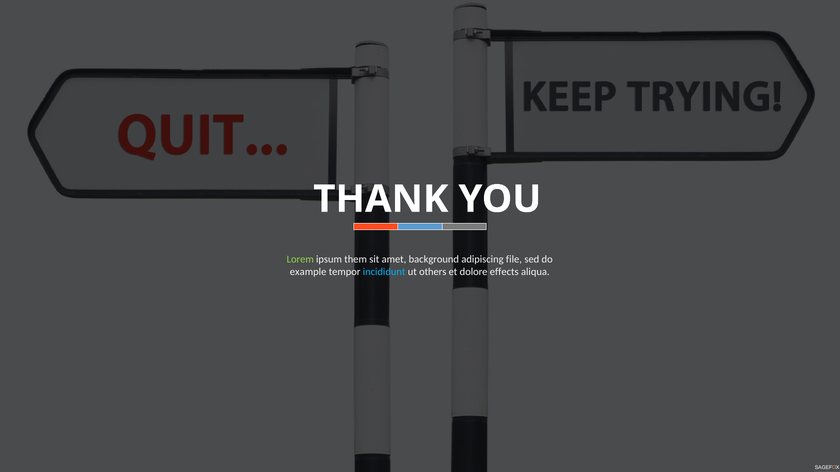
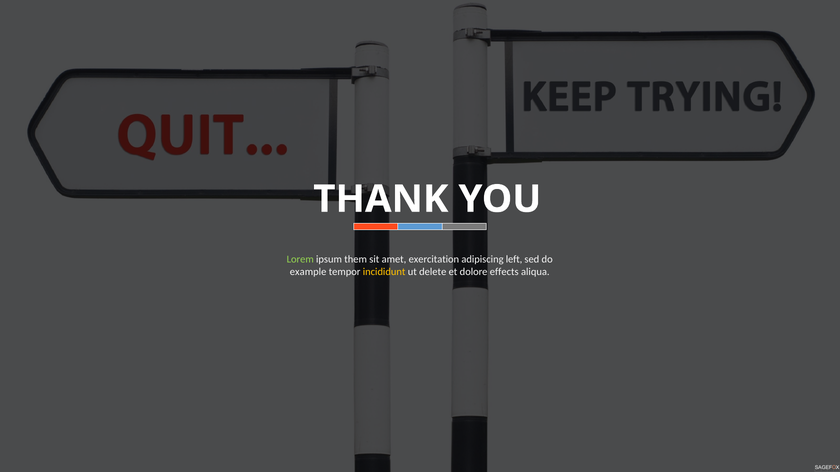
background: background -> exercitation (434, 259)
file: file -> left (514, 259)
incididunt colour: light blue -> yellow (384, 272)
others: others -> delete (433, 272)
